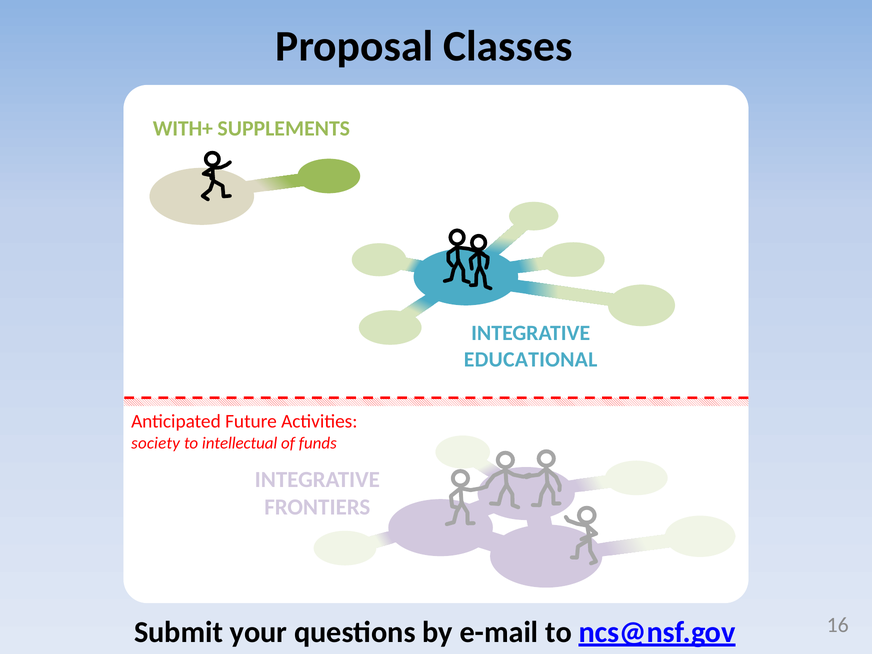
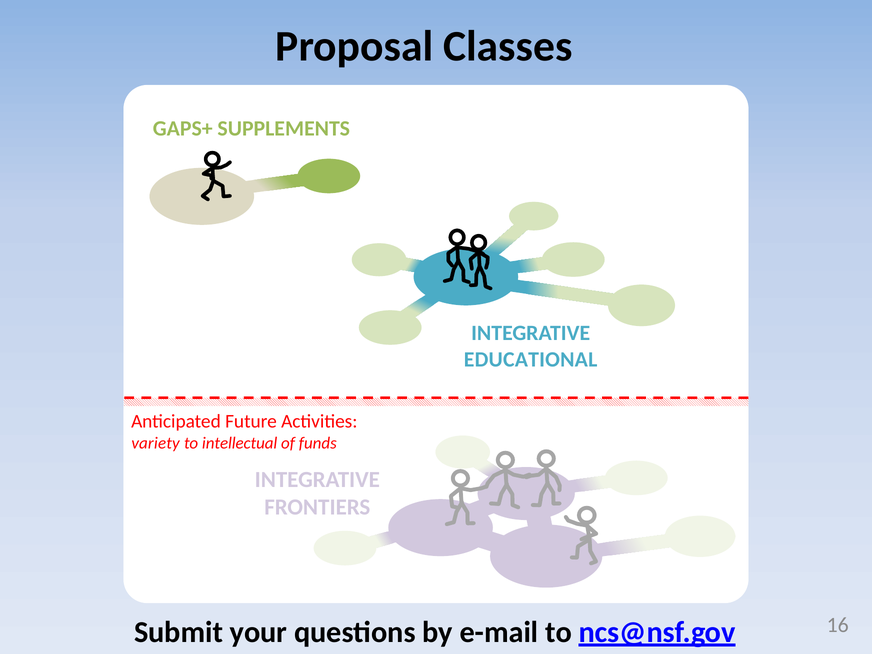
WITH+: WITH+ -> GAPS+ (183, 128)
society: society -> variety (156, 443)
